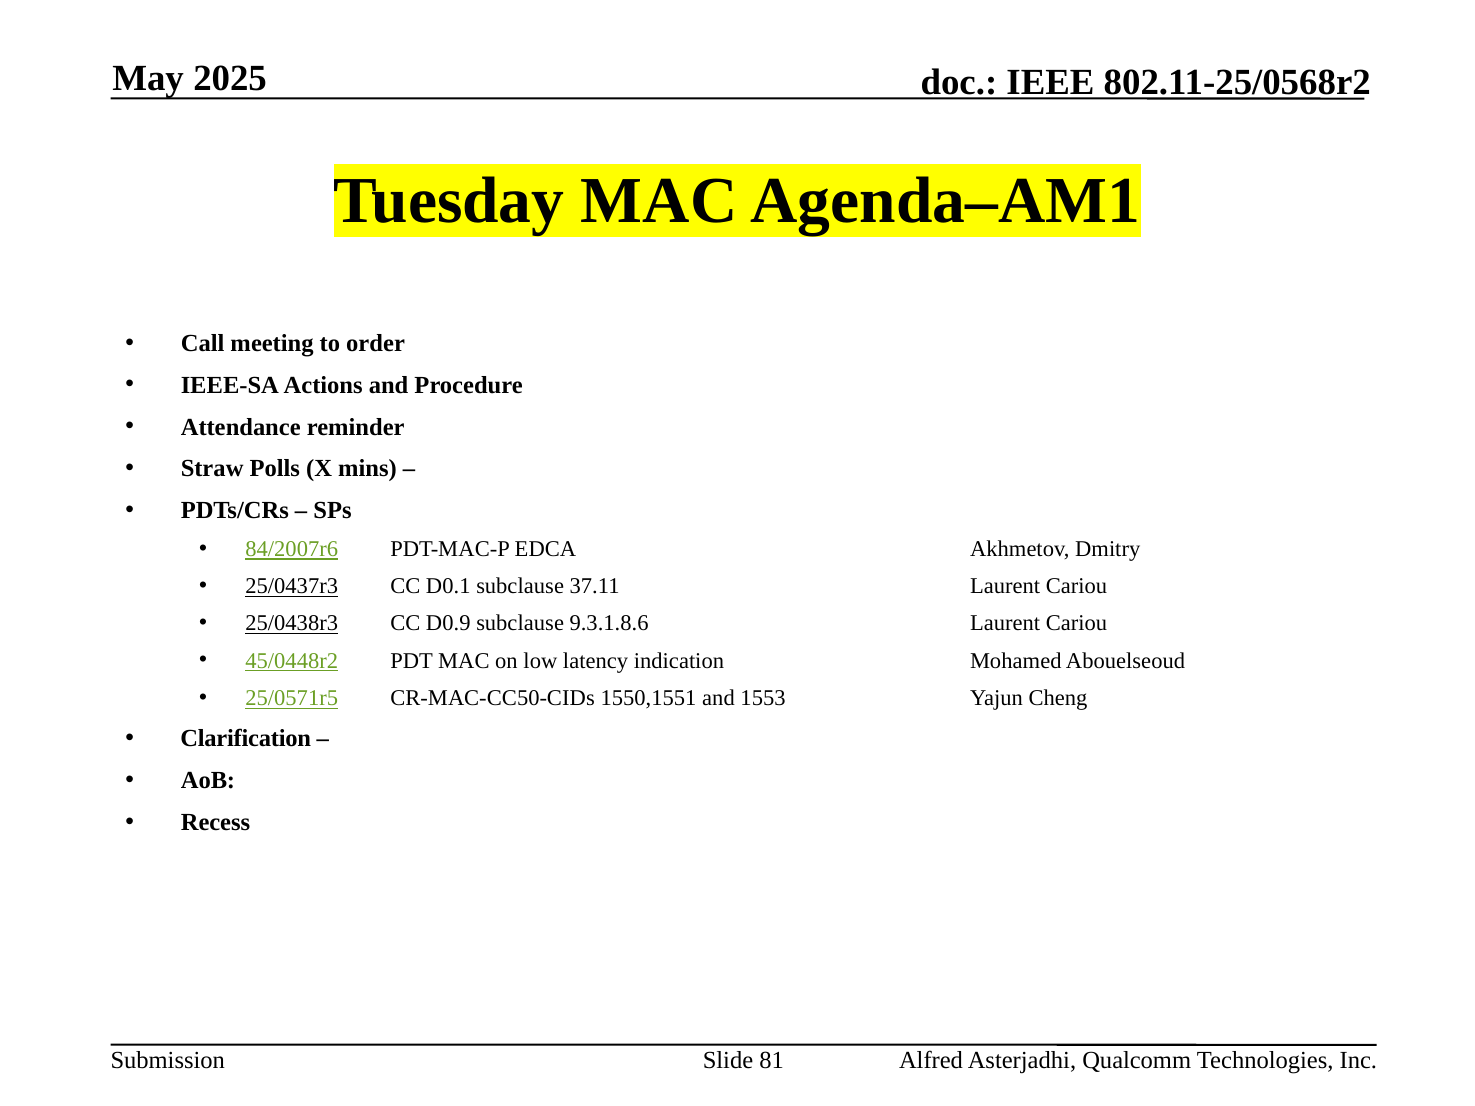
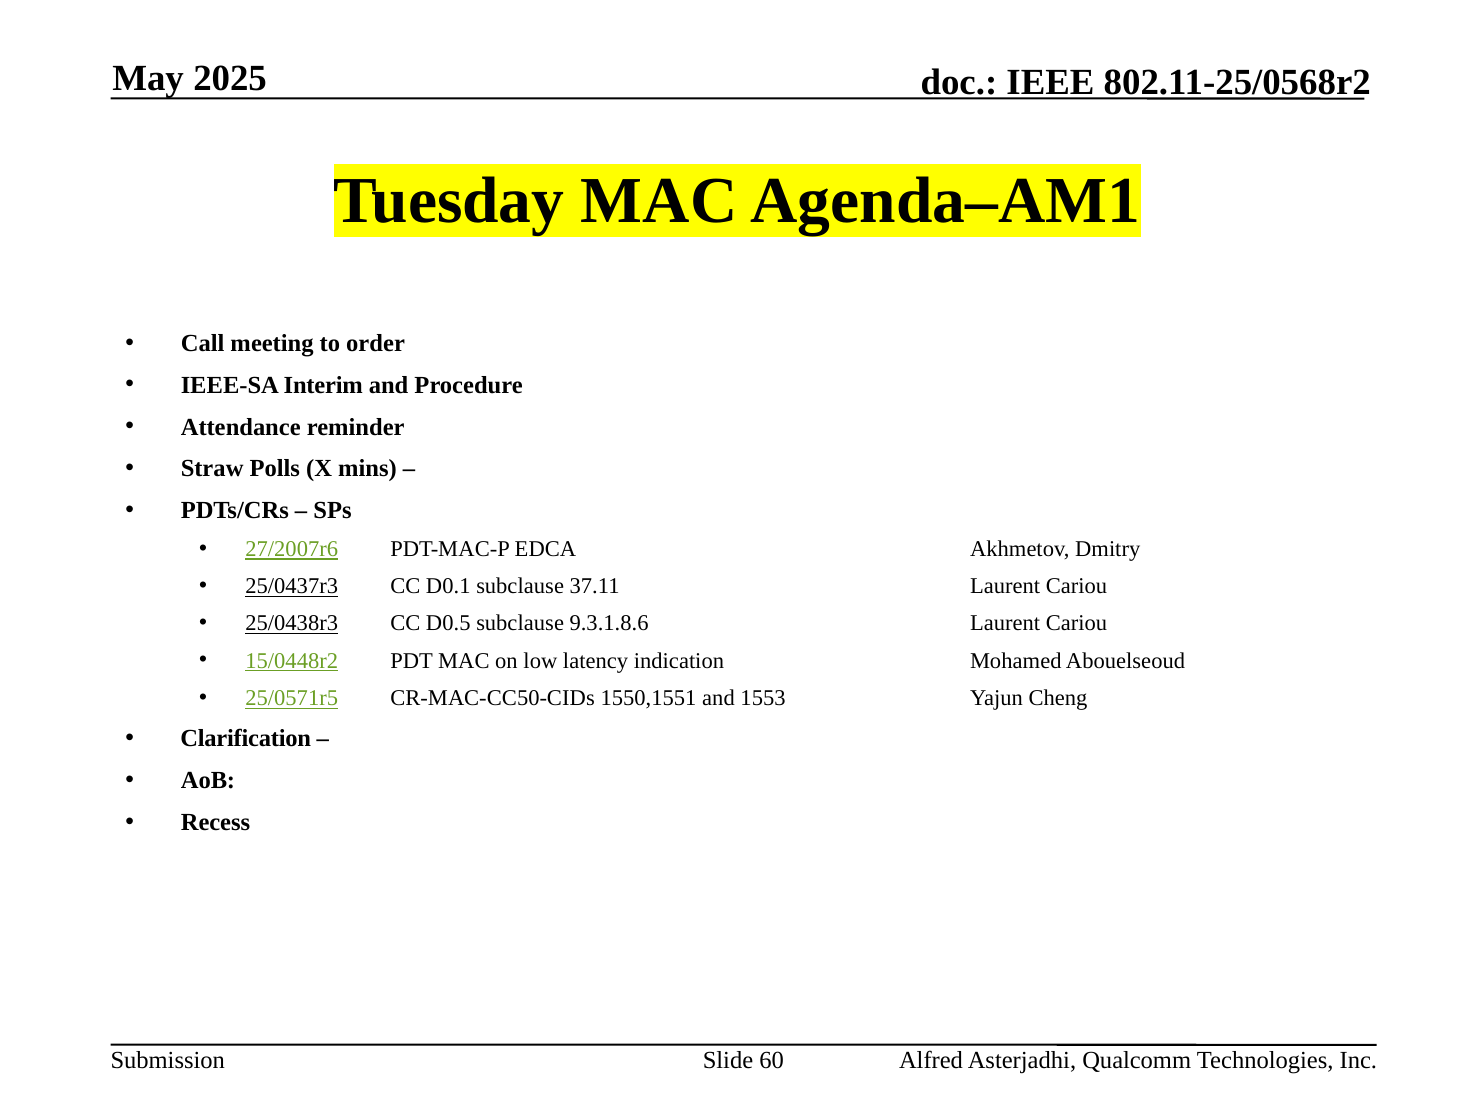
Actions: Actions -> Interim (323, 385)
84/2007r6: 84/2007r6 -> 27/2007r6 (292, 549)
D0.9: D0.9 -> D0.5 (448, 624)
45/0448r2: 45/0448r2 -> 15/0448r2 (292, 661)
81: 81 -> 60 (772, 1061)
